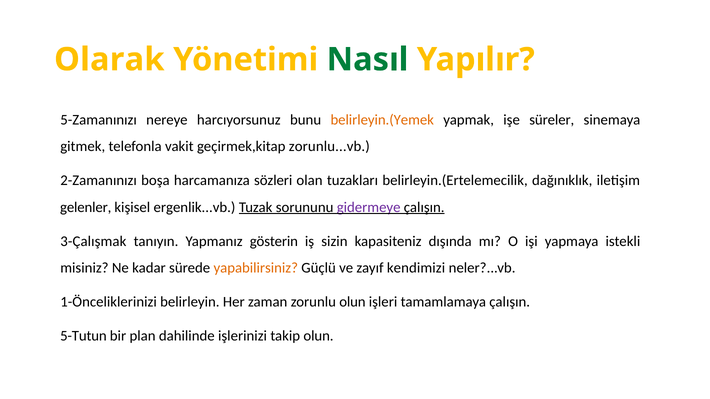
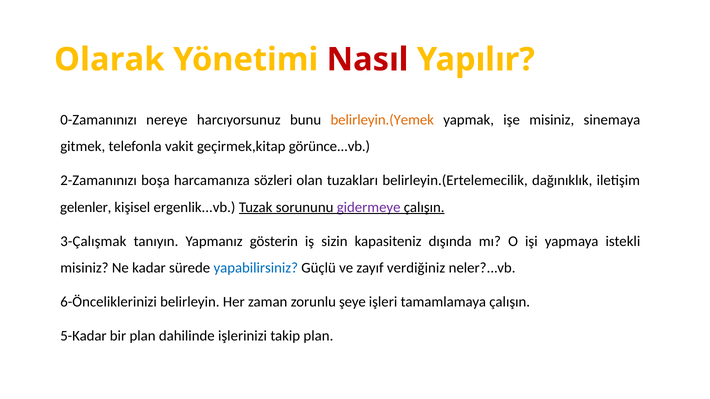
Nasıl colour: green -> red (368, 60)
5-Zamanınızı: 5-Zamanınızı -> 0-Zamanınızı (99, 120)
işe süreler: süreler -> misiniz (552, 120)
zorunlu...vb: zorunlu...vb -> görünce...vb (329, 147)
yapabilirsiniz colour: orange -> blue (256, 268)
kendimizi: kendimizi -> verdiğiniz (416, 268)
1-Önceliklerinizi: 1-Önceliklerinizi -> 6-Önceliklerinizi (109, 302)
zorunlu olun: olun -> şeye (352, 302)
5-Tutun: 5-Tutun -> 5-Kadar (83, 336)
takip olun: olun -> plan (318, 336)
